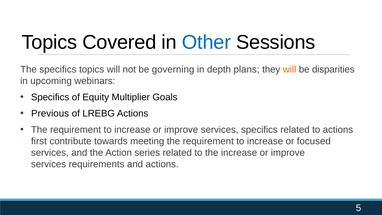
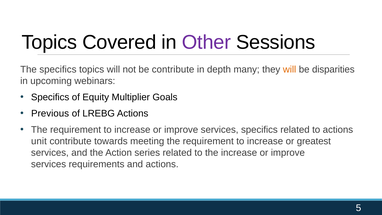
Other colour: blue -> purple (206, 42)
be governing: governing -> contribute (173, 69)
plans: plans -> many (247, 69)
first: first -> unit (39, 141)
focused: focused -> greatest (314, 141)
